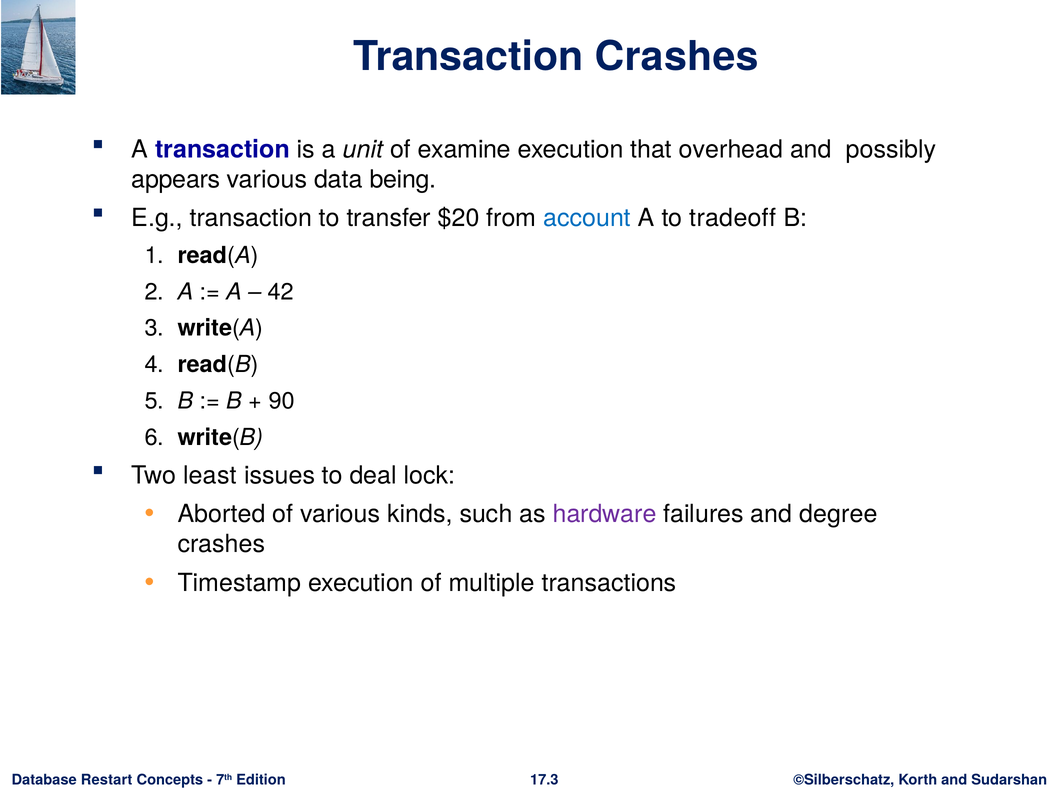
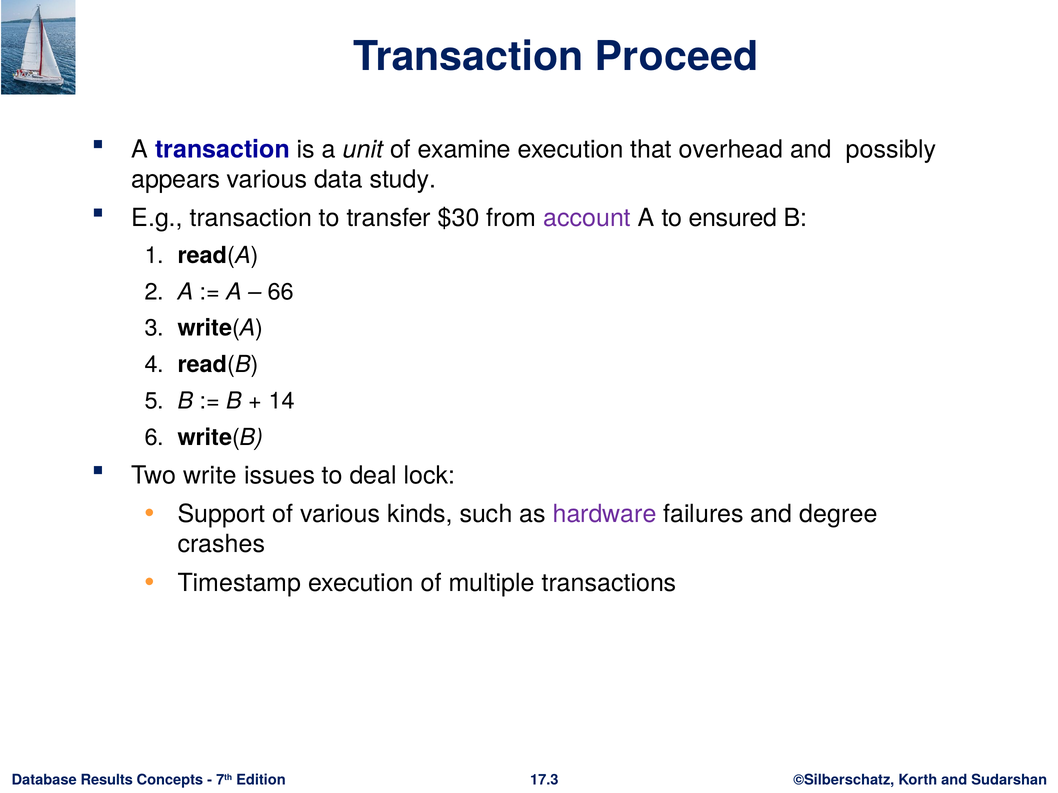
Transaction Crashes: Crashes -> Proceed (677, 57)
being: being -> study (403, 180)
$20: $20 -> $30 (459, 218)
account colour: blue -> purple (587, 218)
tradeoff: tradeoff -> ensured (733, 218)
42: 42 -> 66 (281, 292)
90: 90 -> 14 (282, 401)
least: least -> write (210, 476)
Aborted: Aborted -> Support (222, 514)
Restart: Restart -> Results (107, 780)
